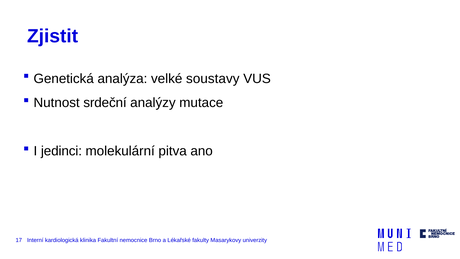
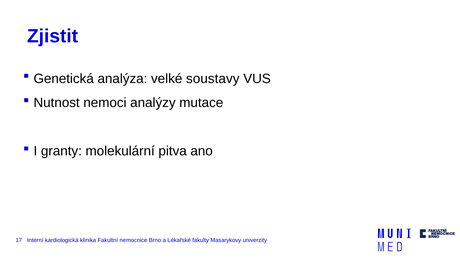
srdeční: srdeční -> nemoci (105, 103)
jedinci: jedinci -> granty (61, 151)
